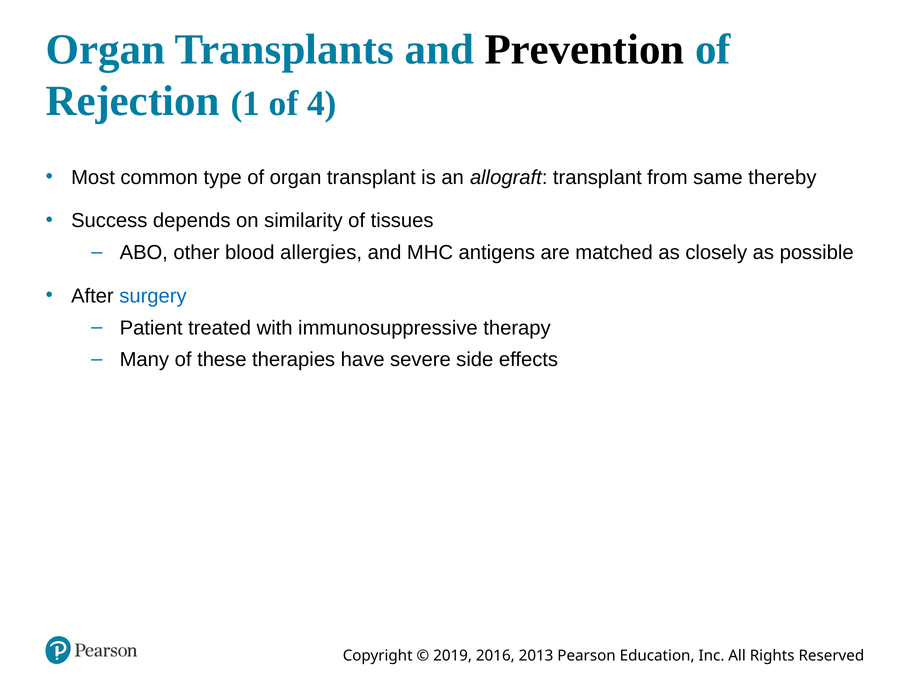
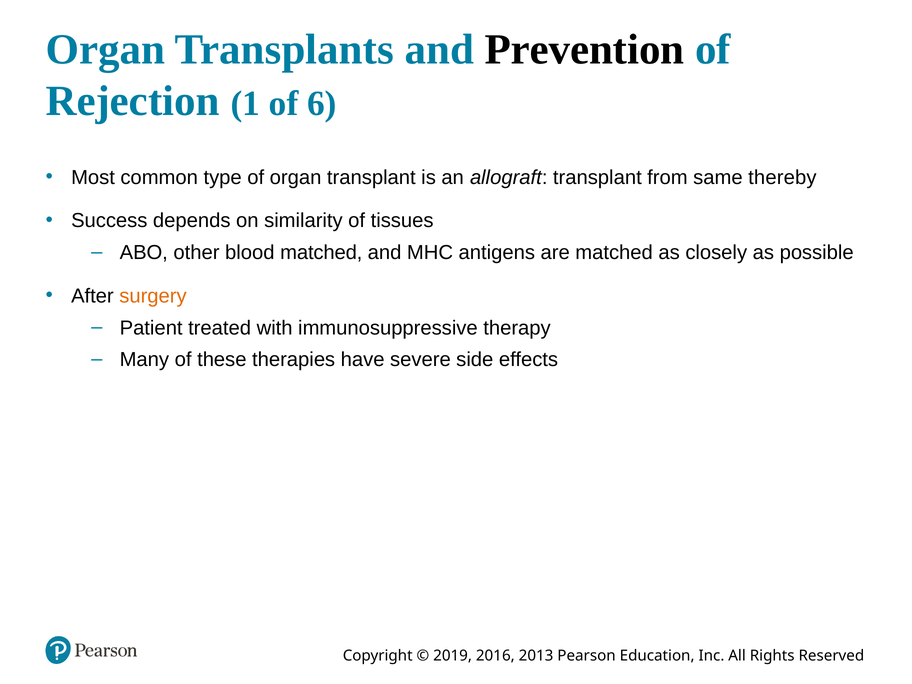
4: 4 -> 6 (322, 104)
blood allergies: allergies -> matched (321, 253)
surgery colour: blue -> orange (153, 296)
